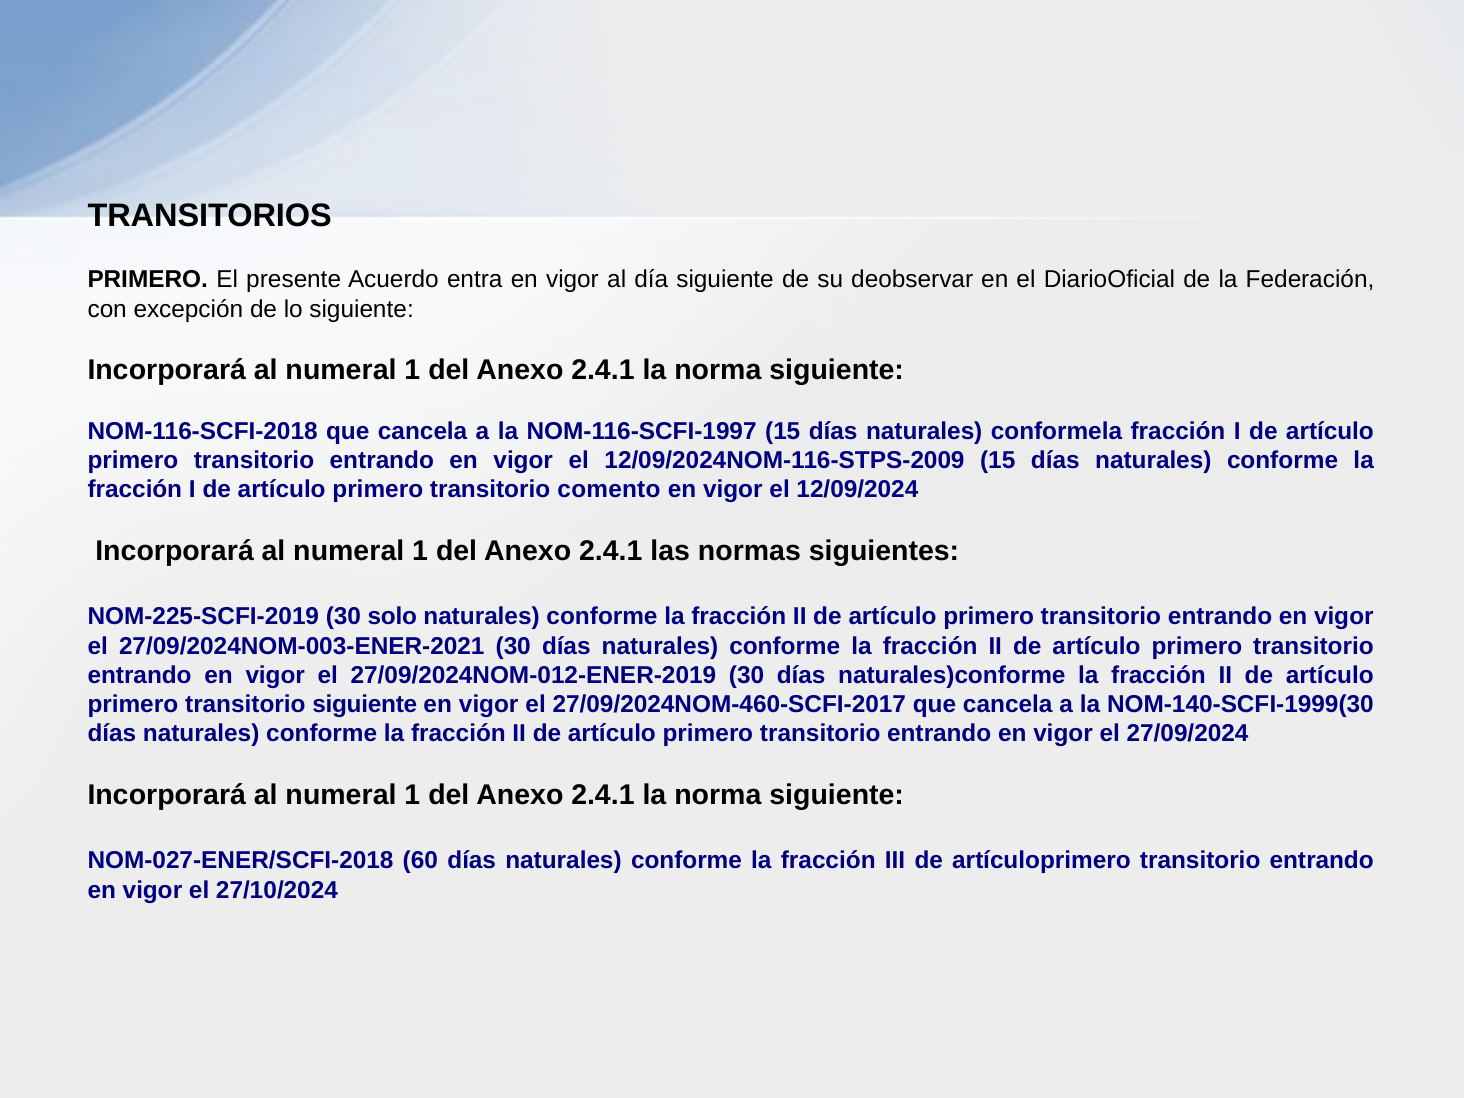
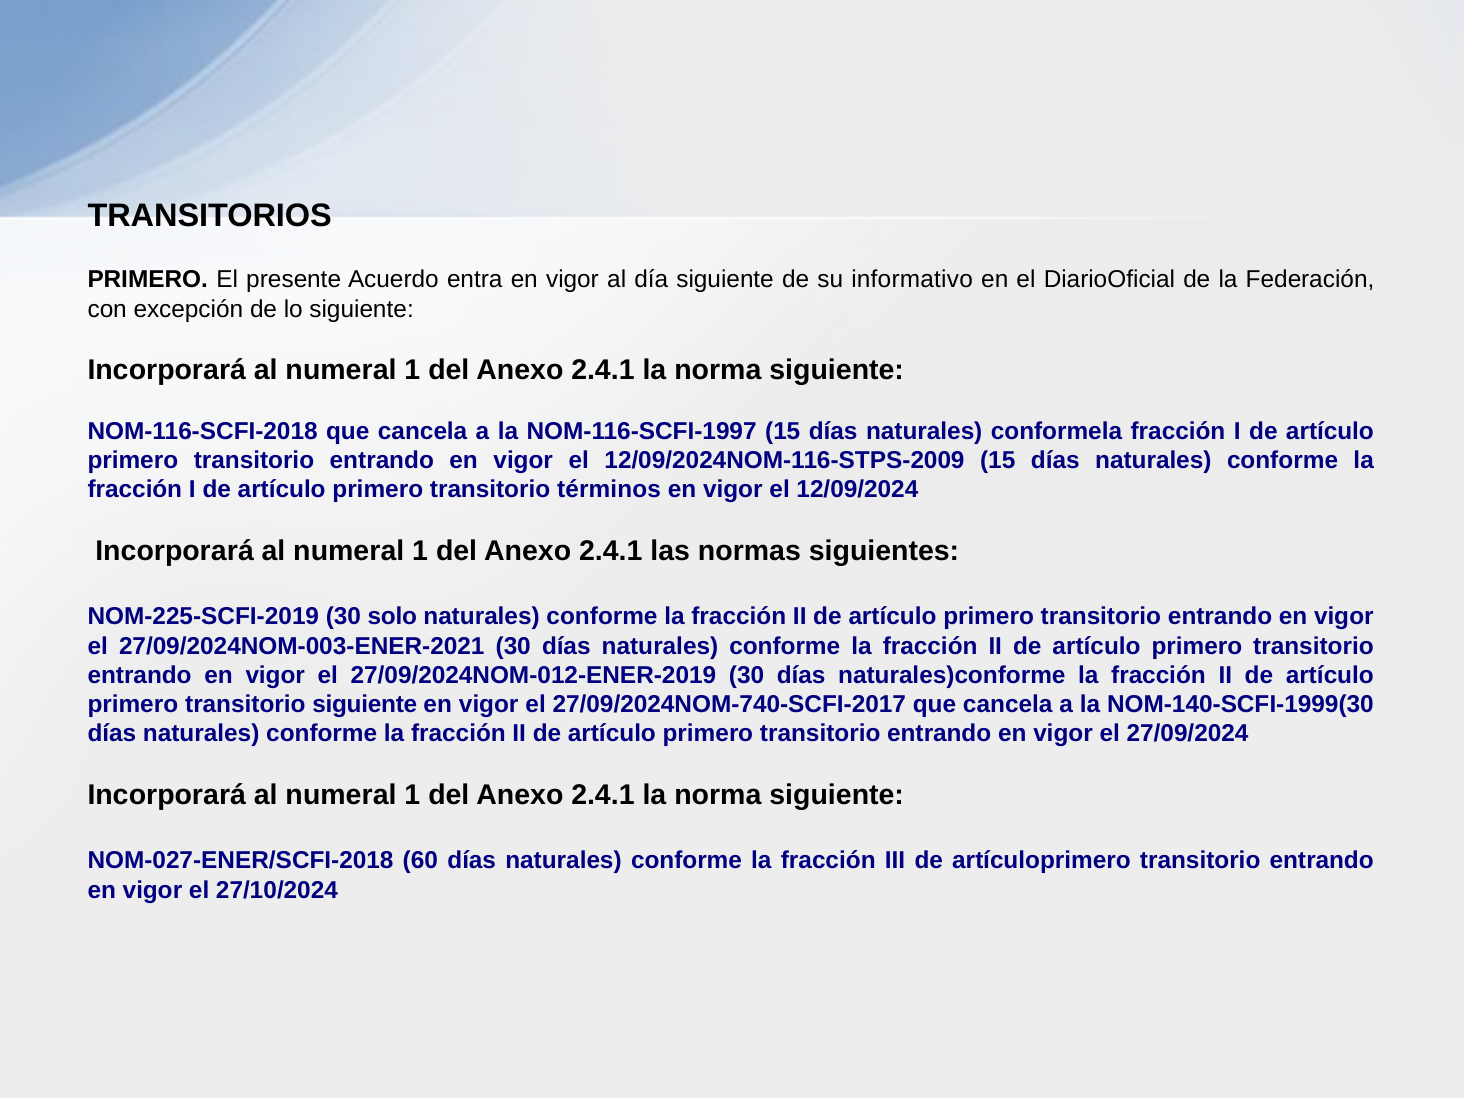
deobservar: deobservar -> informativo (912, 280)
comento: comento -> términos (609, 490)
27/09/2024NOM-460-SCFI-2017: 27/09/2024NOM-460-SCFI-2017 -> 27/09/2024NOM-740-SCFI-2017 (729, 705)
